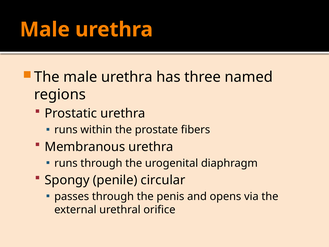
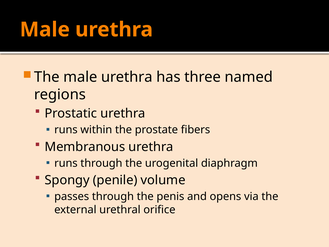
circular: circular -> volume (163, 180)
